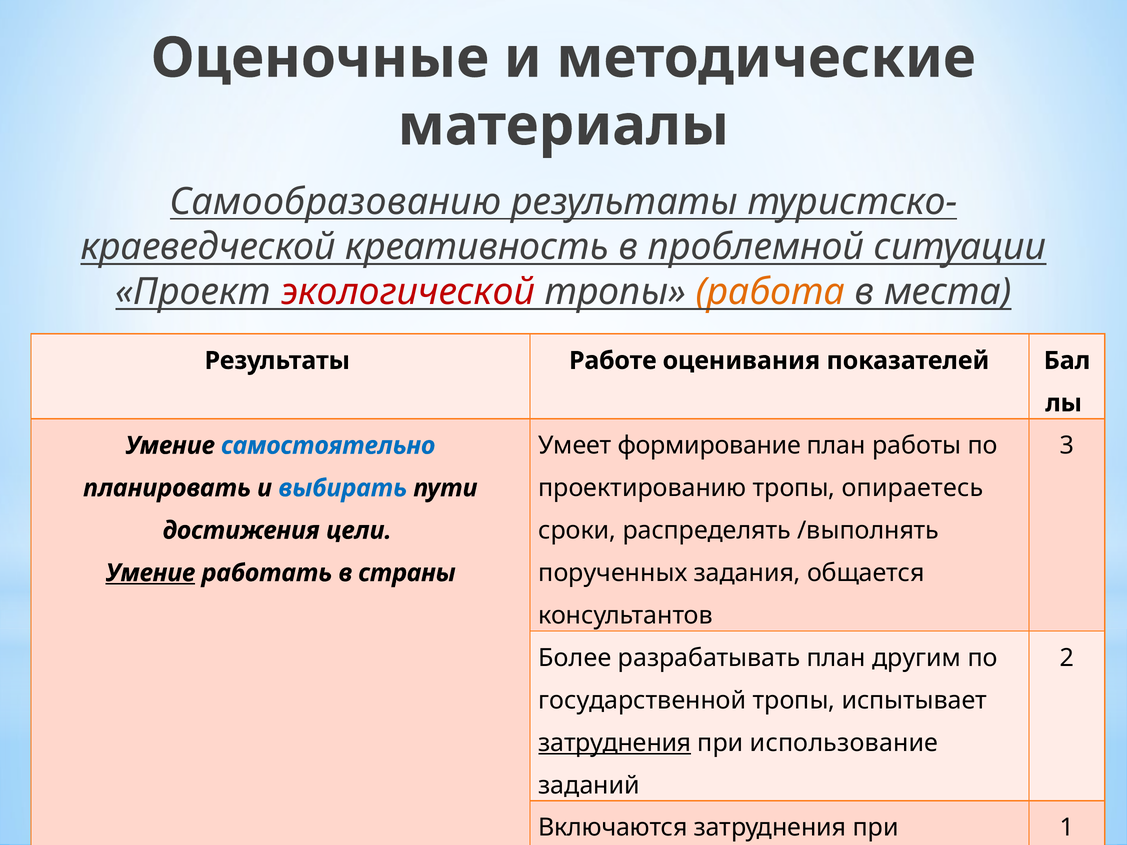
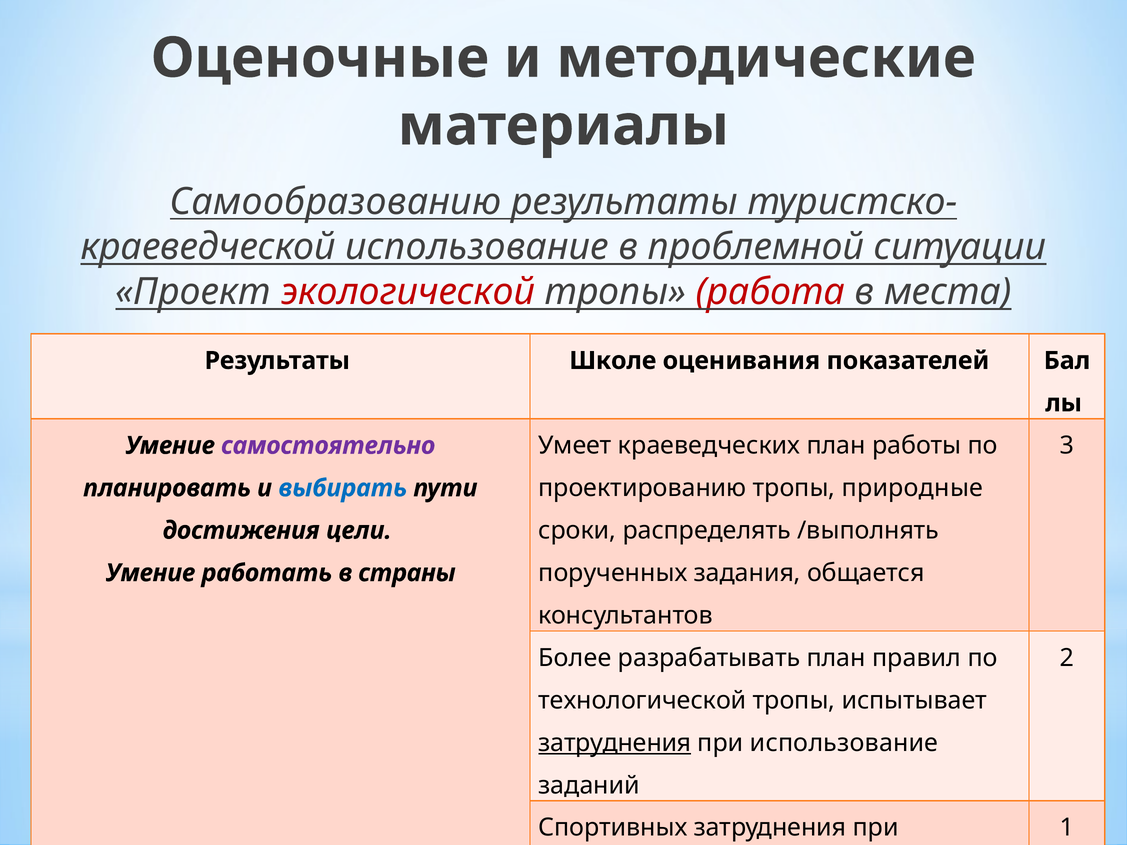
креативность: креативность -> использование (477, 247)
работа colour: orange -> red (771, 292)
Работе: Работе -> Школе (613, 361)
формирование: формирование -> краеведческих (709, 446)
самостоятельно colour: blue -> purple (328, 446)
опираетесь: опираетесь -> природные (912, 488)
Умение underline: present -> none (150, 573)
другим: другим -> правил (917, 658)
государственной: государственной -> технологической (642, 701)
Включаются: Включаются -> Спортивных (613, 828)
